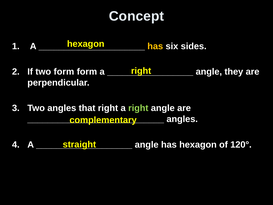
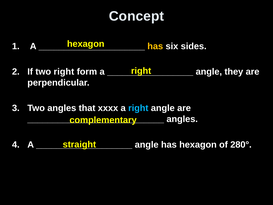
two form: form -> right (64, 72)
that right: right -> xxxx (108, 108)
right colour: light green -> light blue (138, 108)
120°: 120° -> 280° (241, 144)
